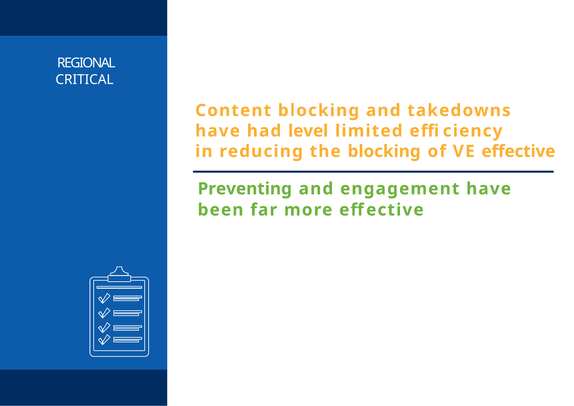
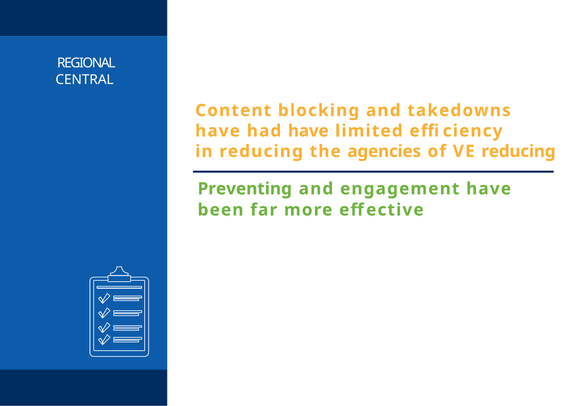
CRITICAL: CRITICAL -> CENTRAL (85, 80)
had level: level -> have (308, 131)
the blocking: blocking -> agencies (384, 151)
VE effective: effective -> reducing (518, 151)
